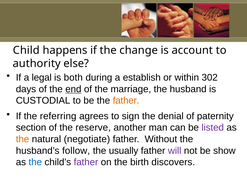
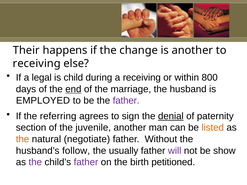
Child: Child -> Their (26, 50)
is account: account -> another (192, 50)
authority: authority -> receiving (37, 64)
both: both -> child (73, 78)
a establish: establish -> receiving (142, 78)
302: 302 -> 800 (210, 78)
CUSTODIAL: CUSTODIAL -> EMPLOYED (43, 101)
father colour: orange -> purple (126, 101)
denial underline: none -> present (171, 116)
reserve: reserve -> juvenile (93, 128)
listed colour: purple -> orange (213, 128)
the colour: blue -> purple (35, 162)
discovers: discovers -> petitioned (173, 162)
